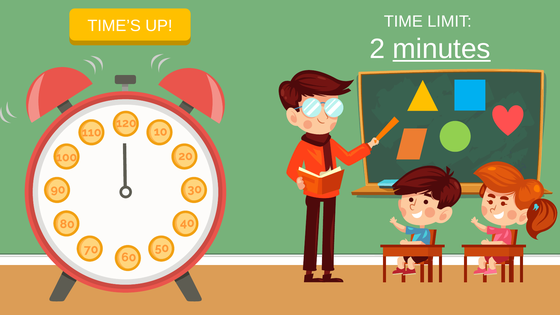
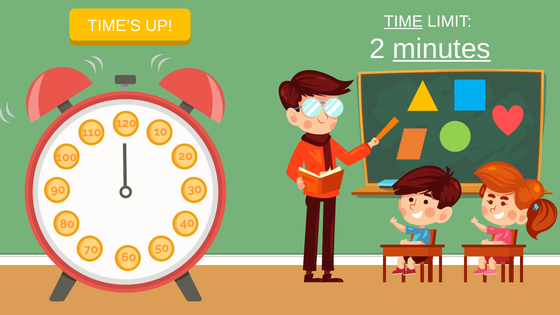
TIME underline: none -> present (403, 22)
